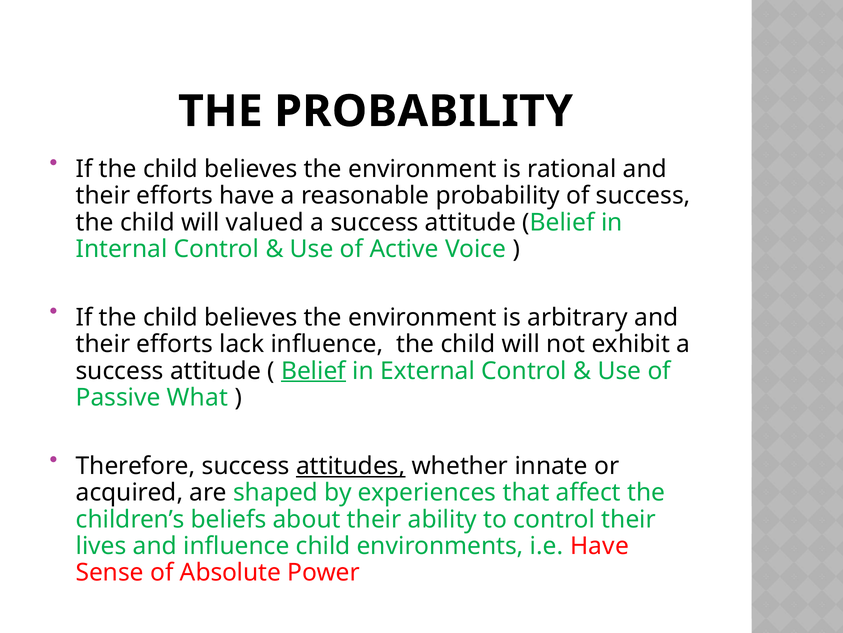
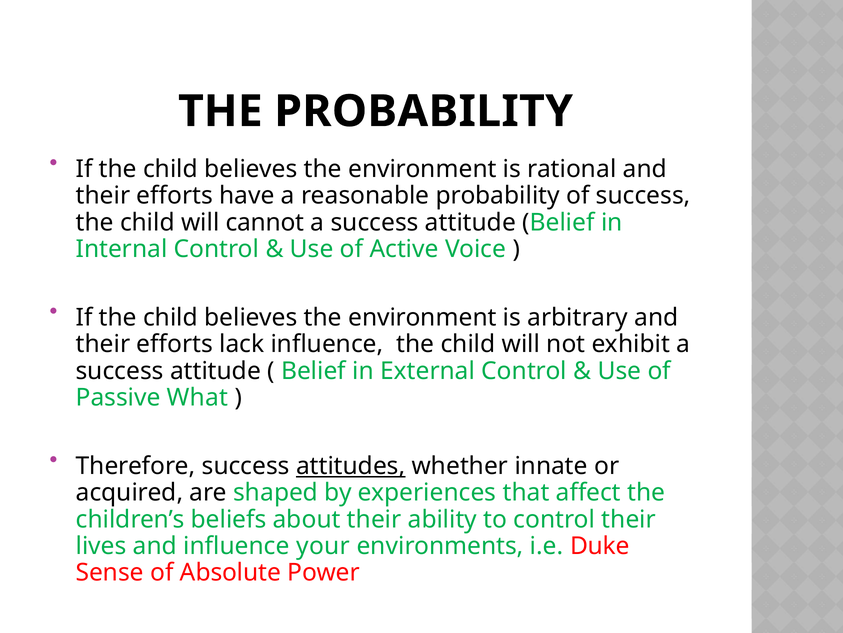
valued: valued -> cannot (265, 222)
Belief underline: present -> none (314, 370)
influence child: child -> your (323, 545)
i.e Have: Have -> Duke (600, 545)
